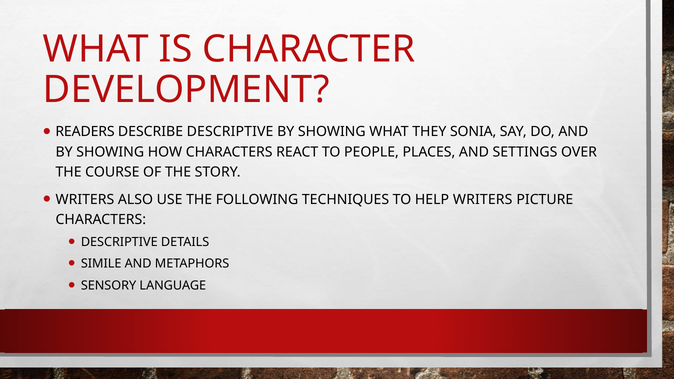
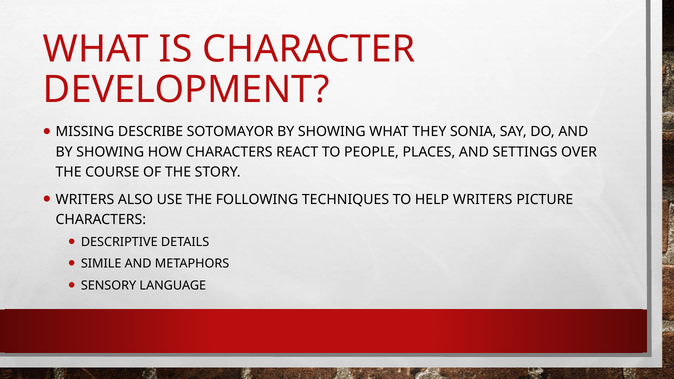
READERS: READERS -> MISSING (85, 132)
DESCRIBE DESCRIPTIVE: DESCRIPTIVE -> SOTOMAYOR (230, 132)
